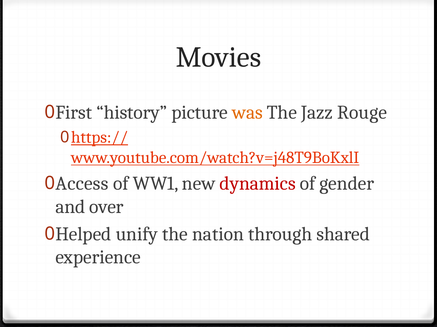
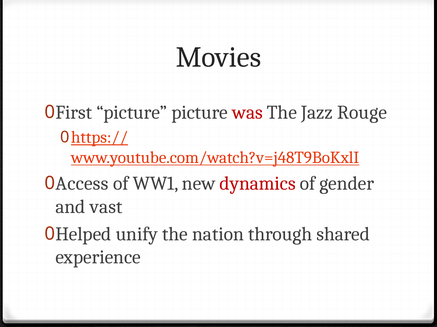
First history: history -> picture (132, 113)
was colour: orange -> red (247, 113)
over: over -> vast (106, 207)
